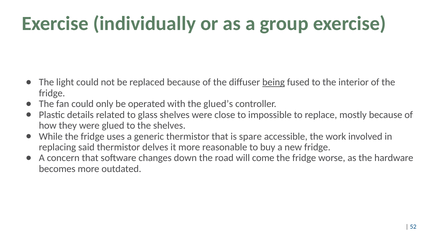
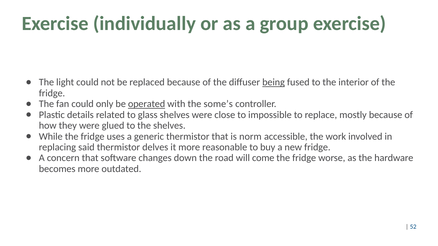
operated underline: none -> present (147, 104)
glued’s: glued’s -> some’s (218, 104)
spare: spare -> norm (250, 137)
